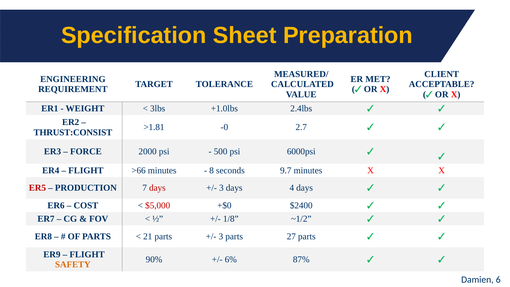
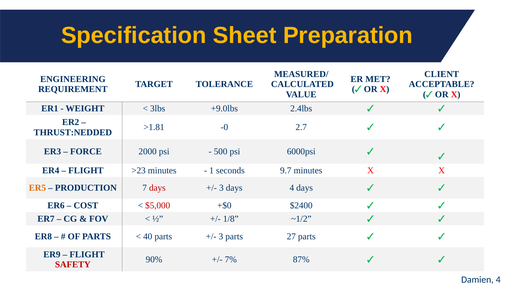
+1.0lbs: +1.0lbs -> +9.0lbs (224, 109)
THRUST:CONSIST: THRUST:CONSIST -> THRUST:NEDDED (73, 132)
>66: >66 -> >23 (139, 170)
8: 8 -> 1 (212, 170)
ER5 colour: red -> orange (37, 188)
21: 21 -> 40 (148, 236)
6%: 6% -> 7% (231, 259)
SAFETY colour: orange -> red (73, 264)
Damien 6: 6 -> 4 (498, 280)
